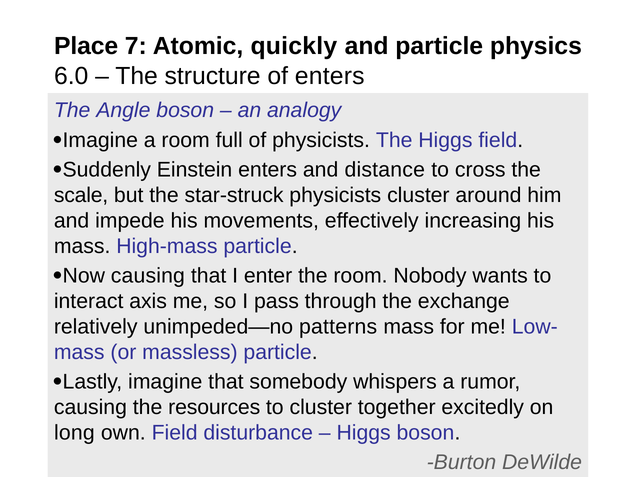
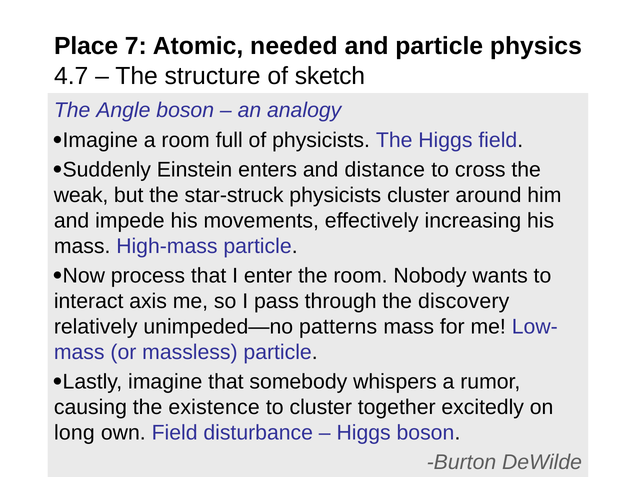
quickly: quickly -> needed (294, 46)
6.0: 6.0 -> 4.7 (71, 76)
of enters: enters -> sketch (330, 76)
scale: scale -> weak (81, 195)
causing: causing -> process (148, 276)
exchange: exchange -> discovery (464, 301)
resources: resources -> existence (214, 407)
